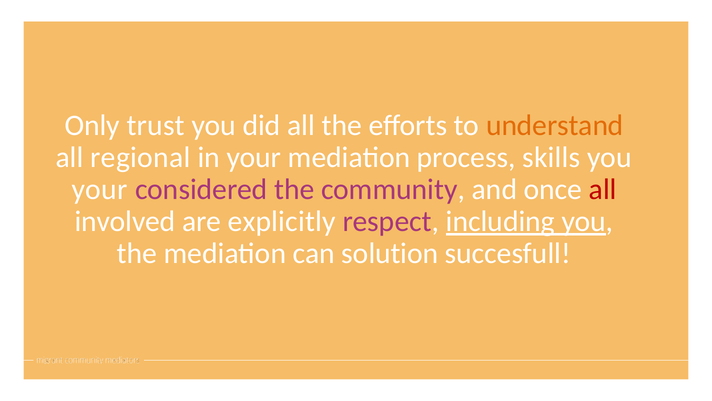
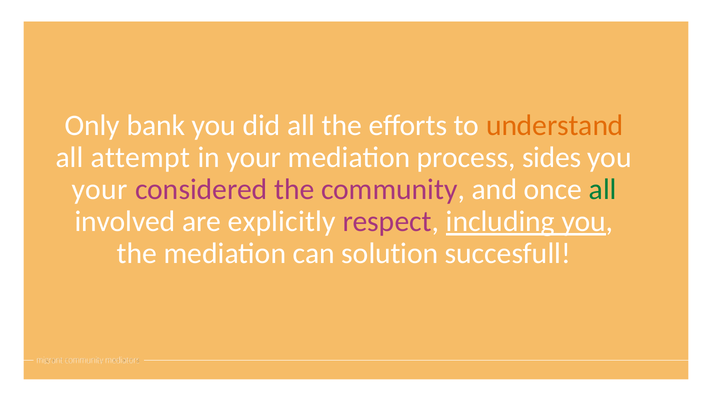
trust: trust -> bank (156, 125)
regional: regional -> attempt (140, 157)
skills: skills -> sides (552, 157)
all colour: red -> green (603, 189)
